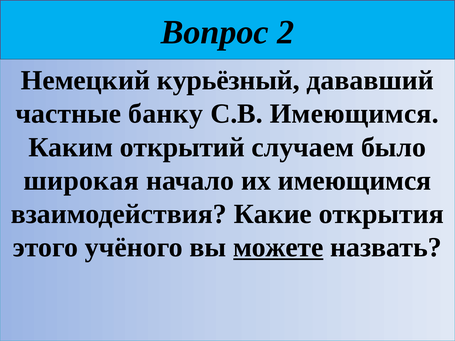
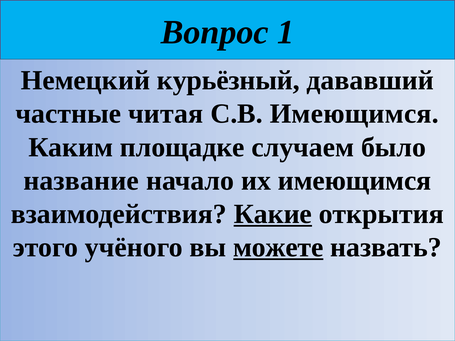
2: 2 -> 1 (286, 32)
банку: банку -> читая (166, 114)
открытий: открытий -> площадке (182, 147)
широкая: широкая -> название (81, 181)
Какие underline: none -> present (273, 214)
